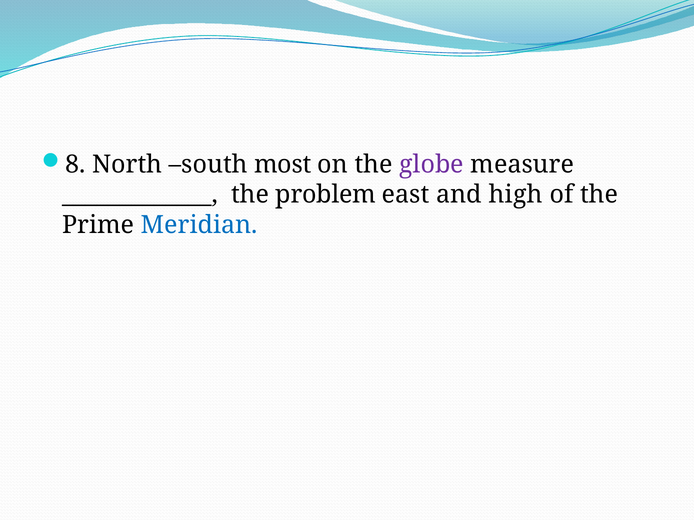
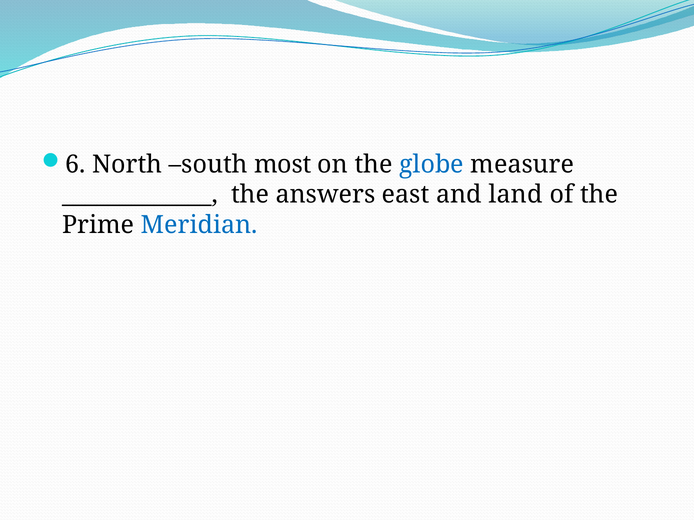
8: 8 -> 6 (76, 165)
globe colour: purple -> blue (432, 165)
problem: problem -> answers (326, 195)
high: high -> land (516, 195)
